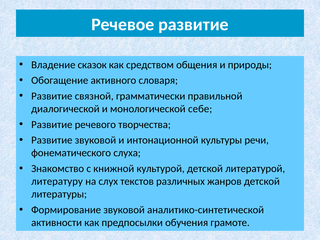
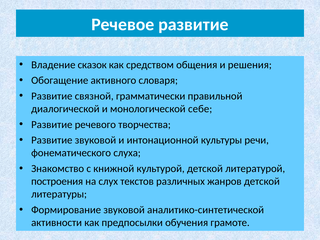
природы: природы -> решения (250, 65)
литературу: литературу -> построения (57, 181)
